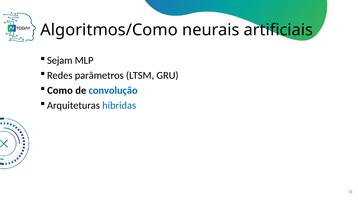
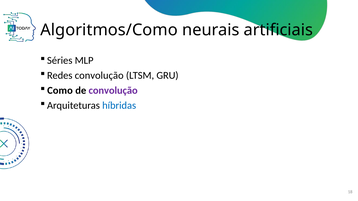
Sejam: Sejam -> Séries (60, 61)
Redes parâmetros: parâmetros -> convolução (99, 76)
convolução colour: blue -> purple (113, 91)
